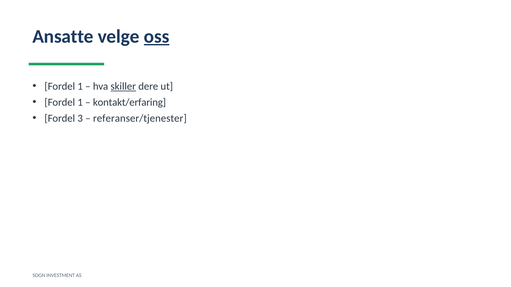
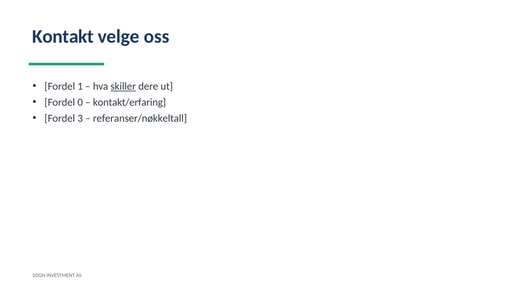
Ansatte: Ansatte -> Kontakt (63, 36)
oss underline: present -> none (157, 36)
1: 1 -> 0 (80, 103)
referanser/tjenester: referanser/tjenester -> referanser/nøkkeltall (140, 119)
